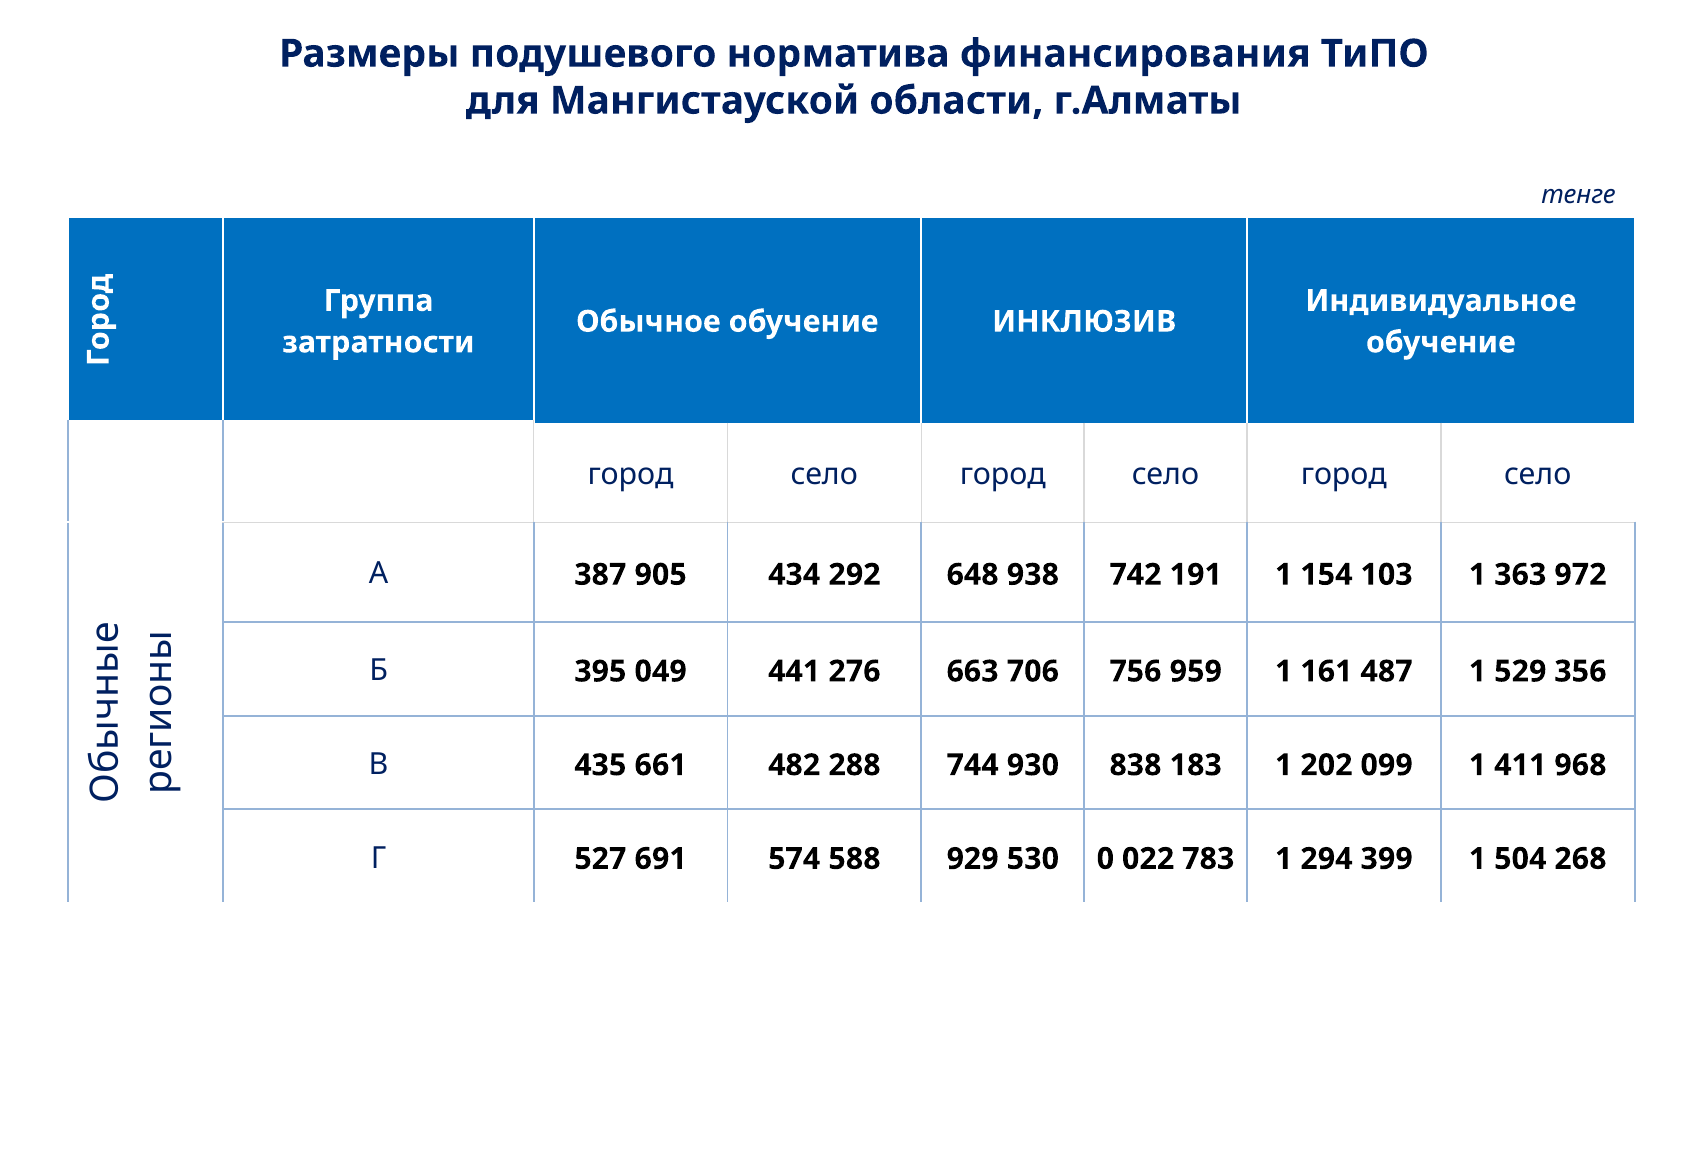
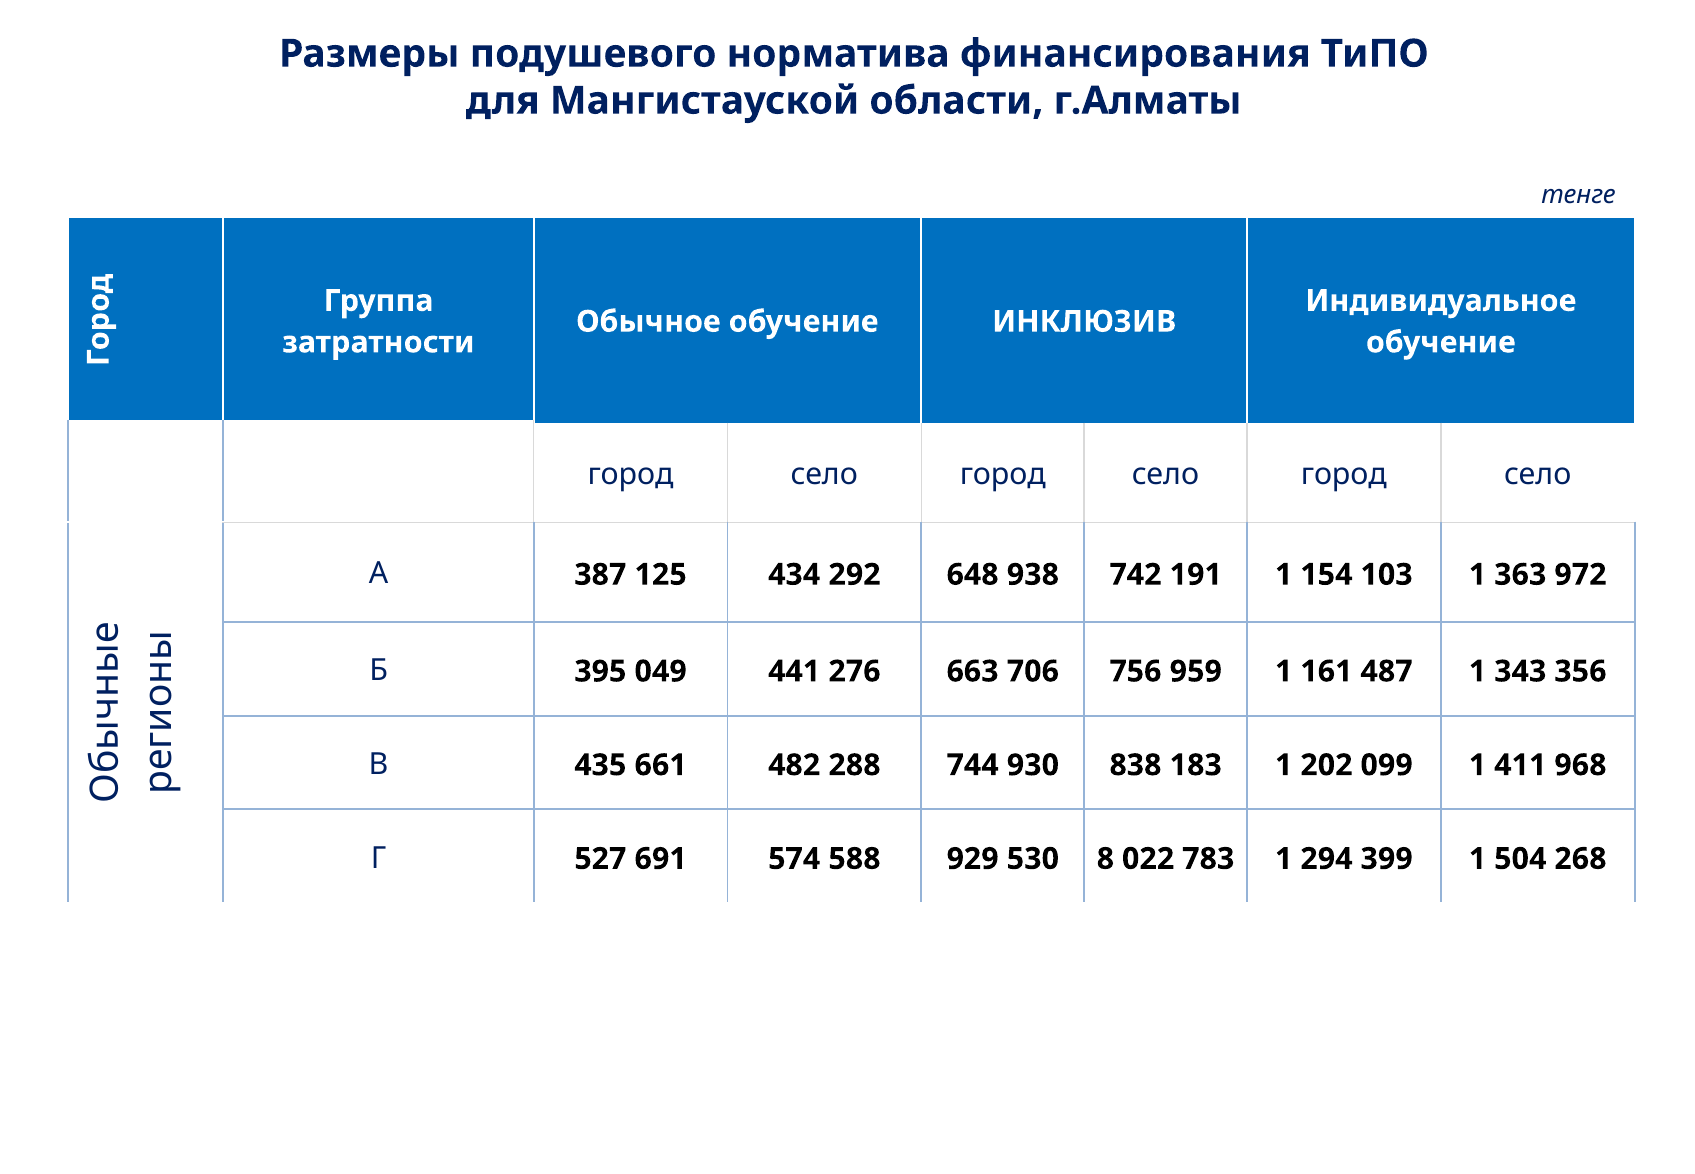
905: 905 -> 125 (661, 574)
529: 529 -> 343 (1520, 671)
0: 0 -> 8 (1105, 858)
